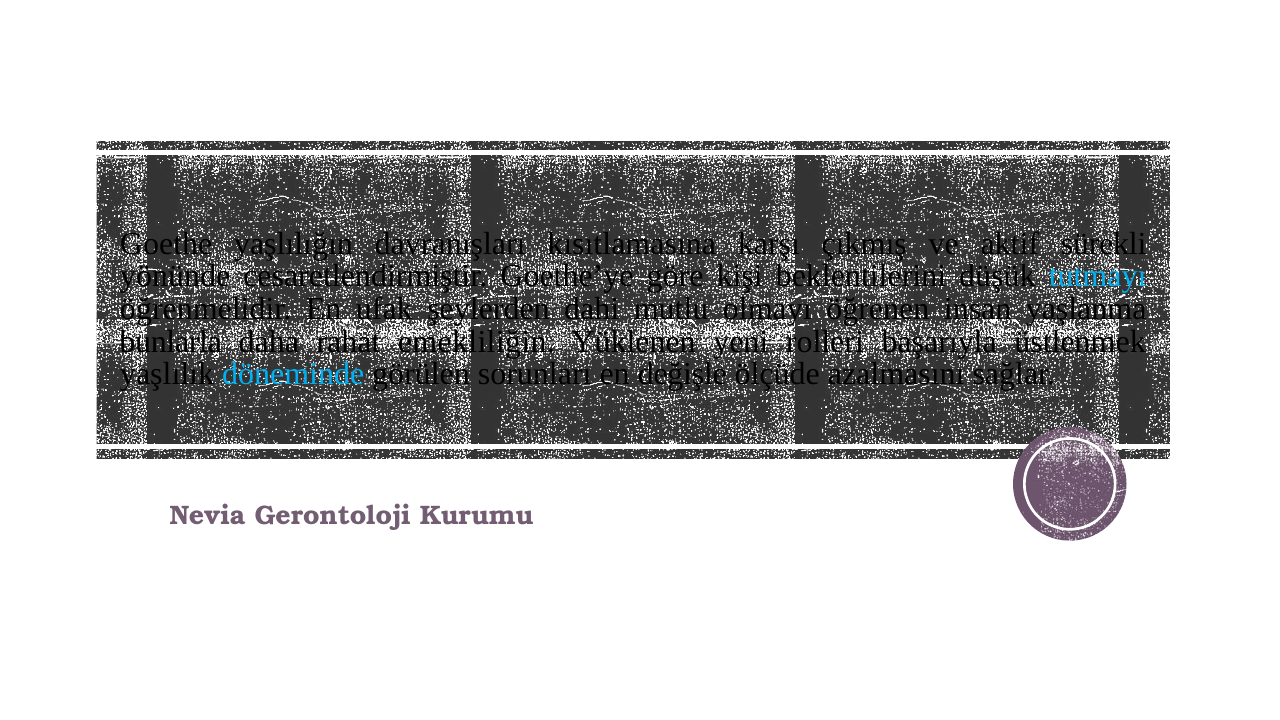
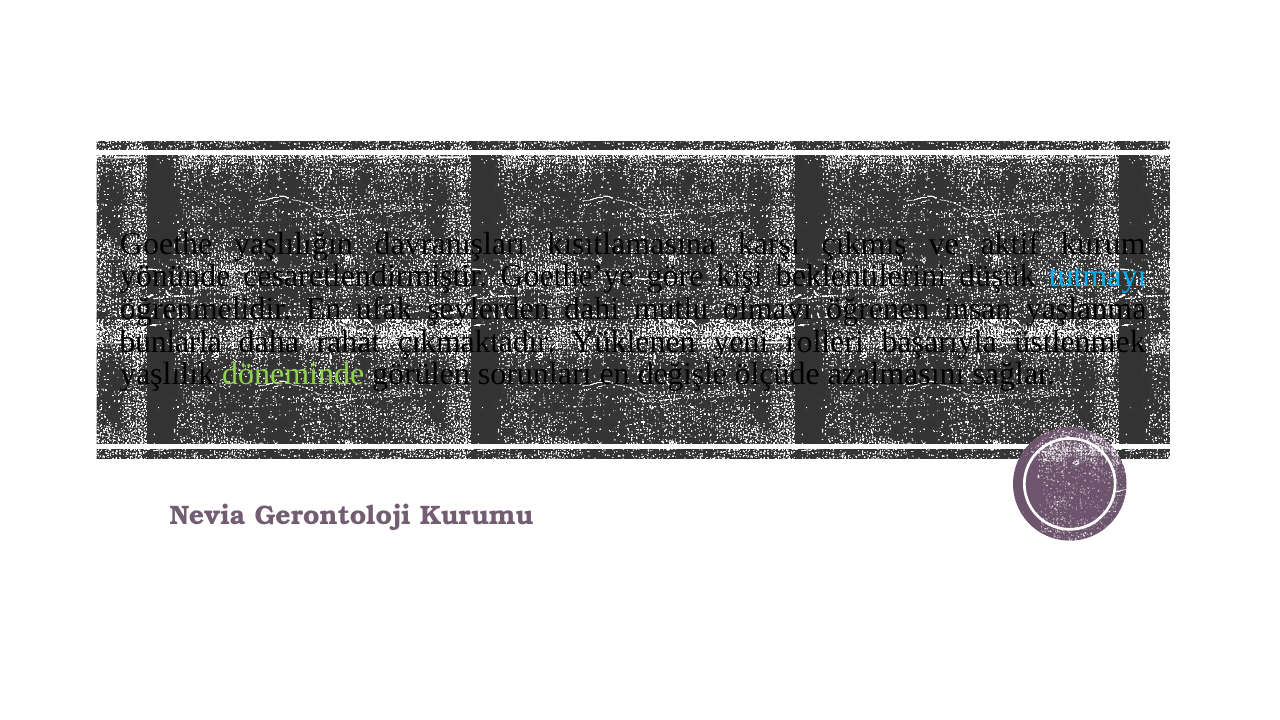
sürekli: sürekli -> kurum (1103, 244)
emekliliğin: emekliliğin -> çıkmaktadır (477, 342)
döneminde colour: light blue -> light green (293, 374)
